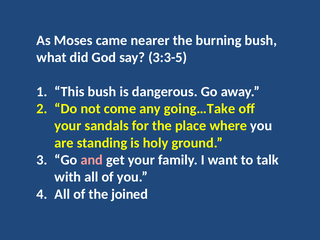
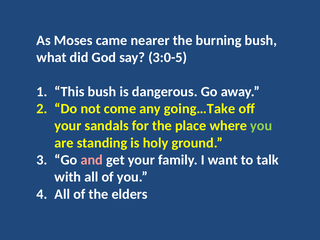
3:3-5: 3:3-5 -> 3:0-5 (168, 57)
you colour: white -> light green (261, 126)
joined: joined -> elders (130, 194)
